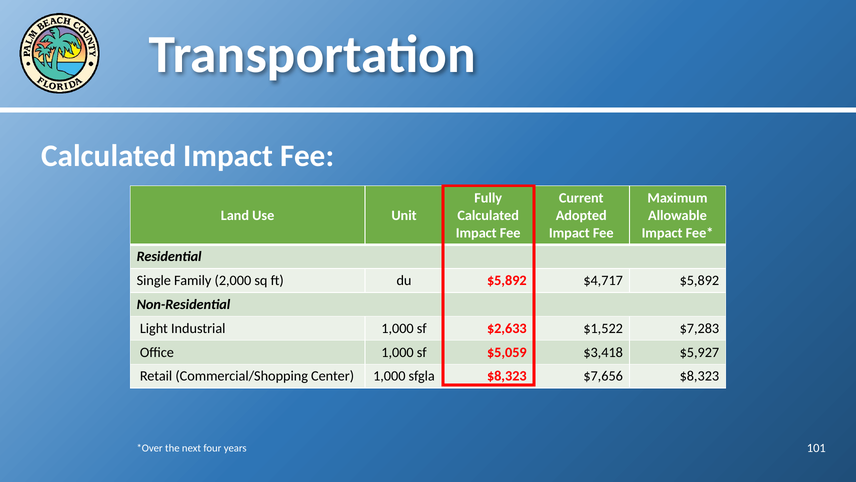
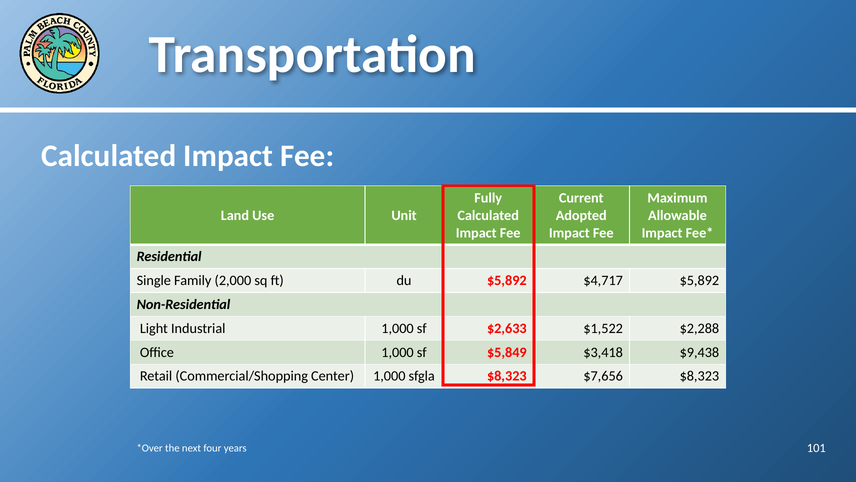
$7,283: $7,283 -> $2,288 (699, 328)
$5,059: $5,059 -> $5,849 (507, 352)
$5,927: $5,927 -> $9,438 (699, 352)
